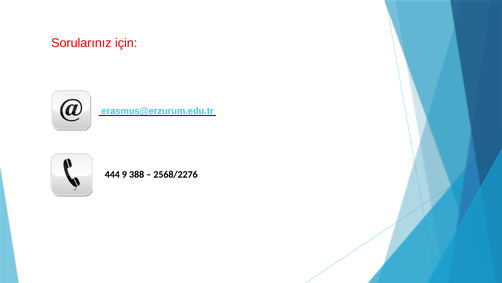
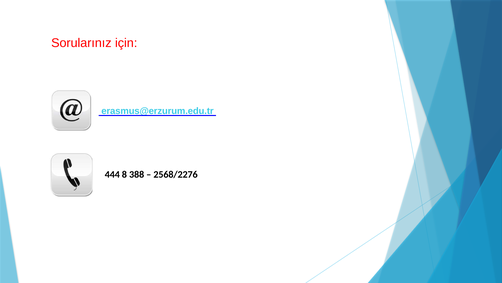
9: 9 -> 8 (124, 174)
